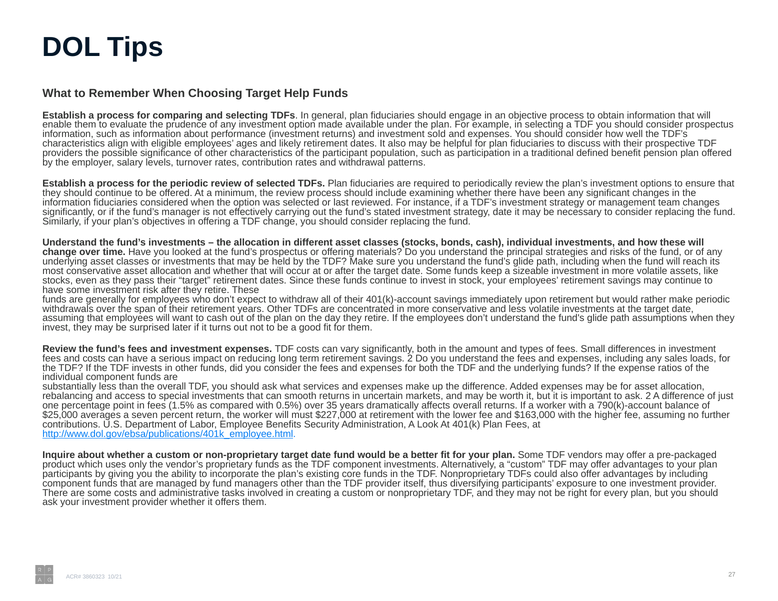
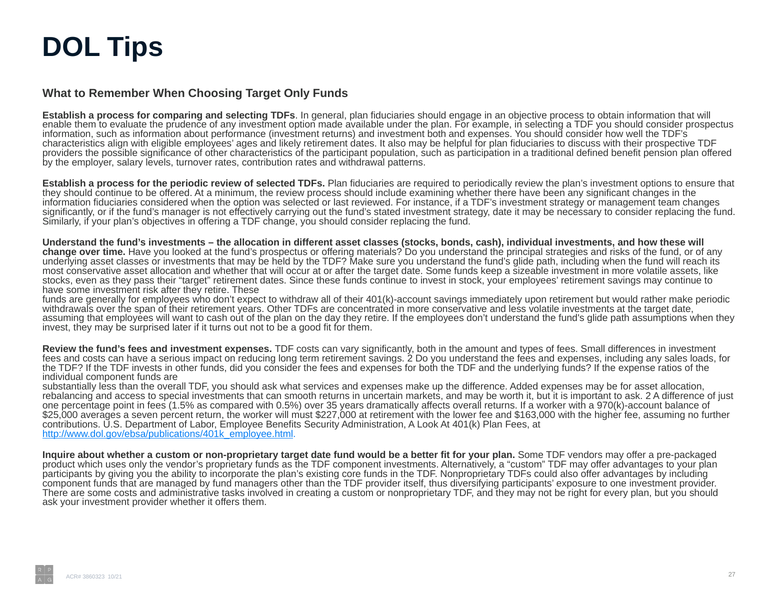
Target Help: Help -> Only (297, 93)
investment sold: sold -> both (437, 134)
790(k)-account: 790(k)-account -> 970(k)-account (630, 406)
